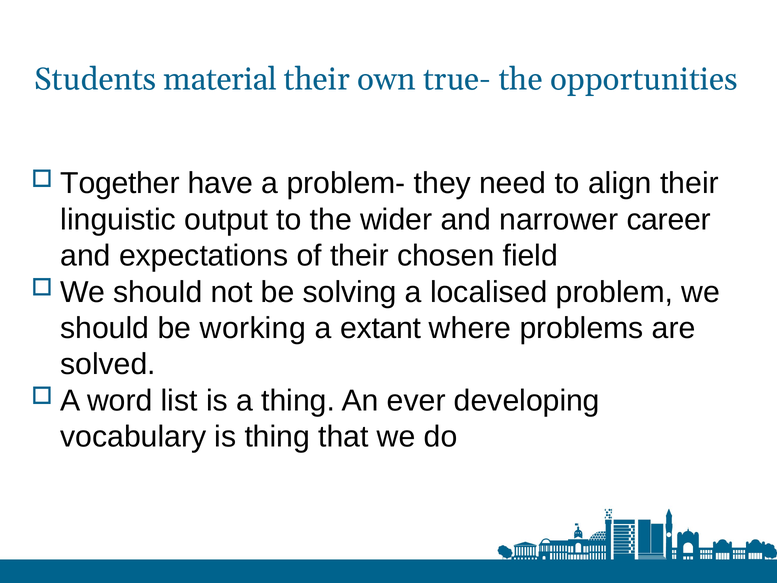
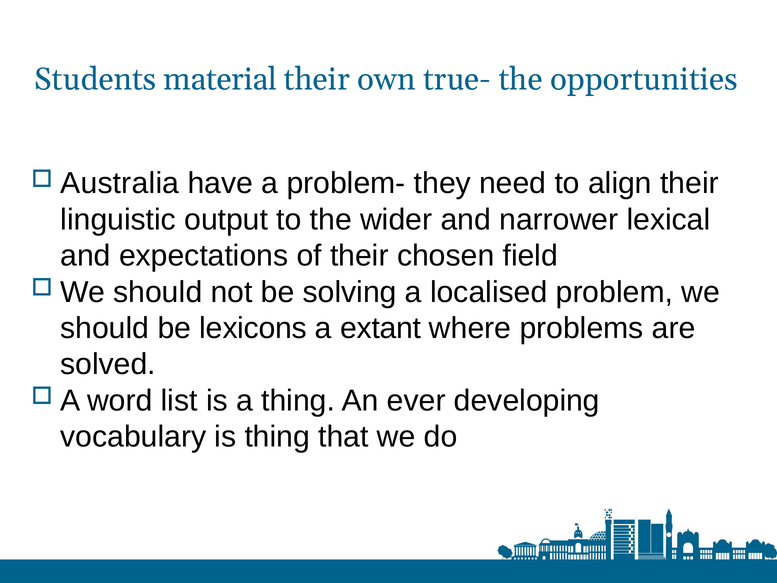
Together: Together -> Australia (120, 183)
career: career -> lexical (668, 220)
working: working -> lexicons (253, 328)
